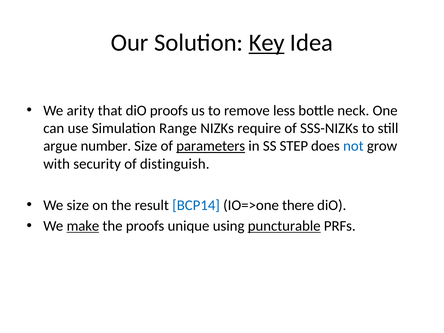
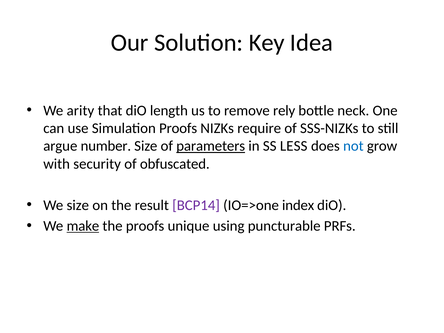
Key underline: present -> none (267, 43)
diO proofs: proofs -> length (169, 111)
less: less -> rely (284, 111)
Simulation Range: Range -> Proofs (178, 128)
STEP: STEP -> LESS (294, 146)
distinguish: distinguish -> obfuscated (175, 164)
BCP14 colour: blue -> purple (196, 205)
there: there -> index (298, 205)
puncturable underline: present -> none (284, 226)
